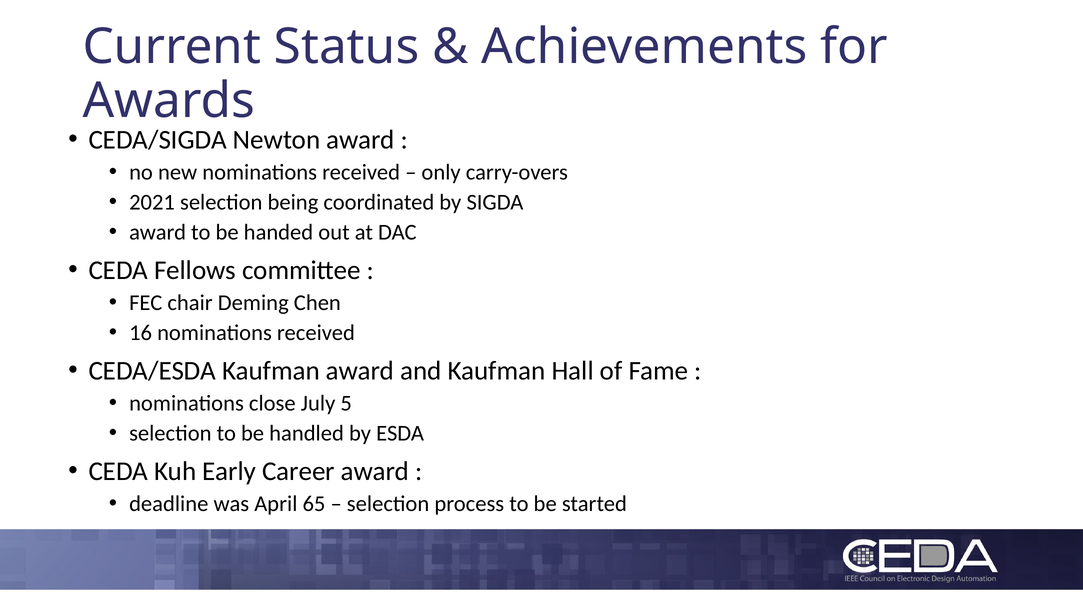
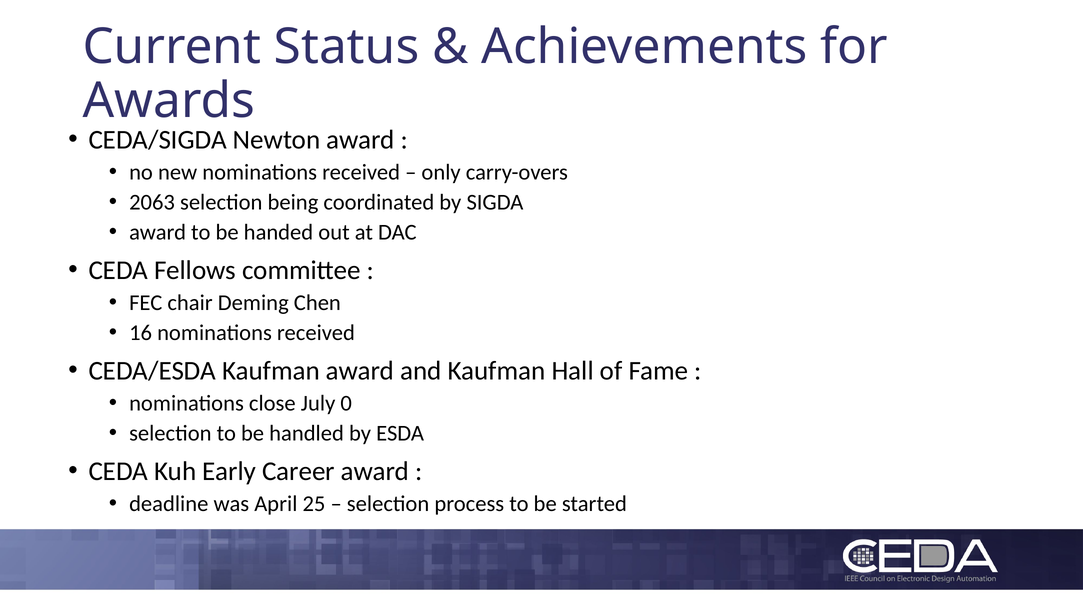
2021: 2021 -> 2063 (152, 202)
5: 5 -> 0 (346, 403)
65: 65 -> 25 (314, 504)
